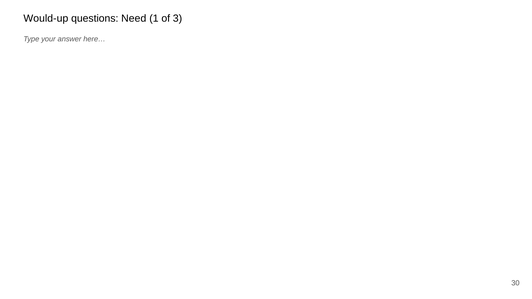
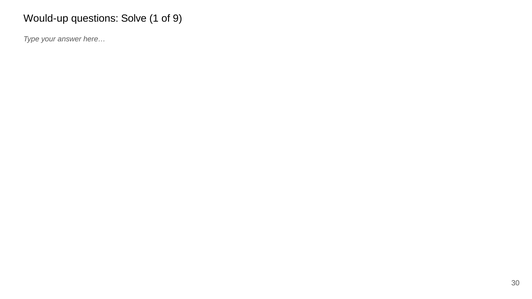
Need: Need -> Solve (134, 18)
3: 3 -> 9 (178, 18)
